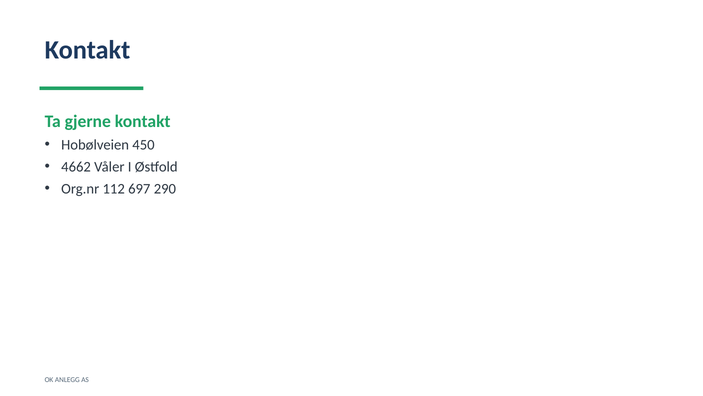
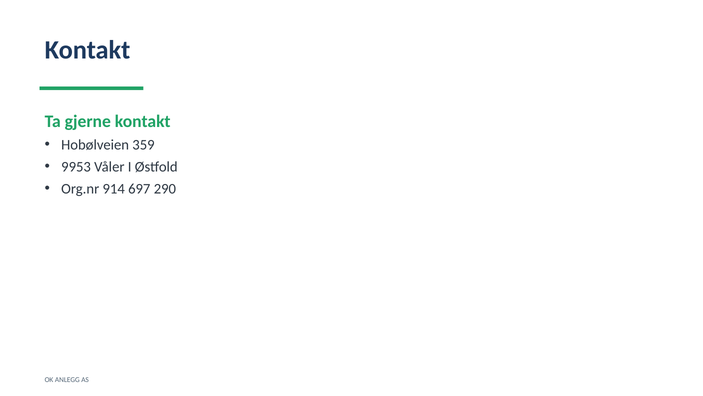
450: 450 -> 359 (143, 145)
4662: 4662 -> 9953 (76, 167)
112: 112 -> 914 (114, 189)
